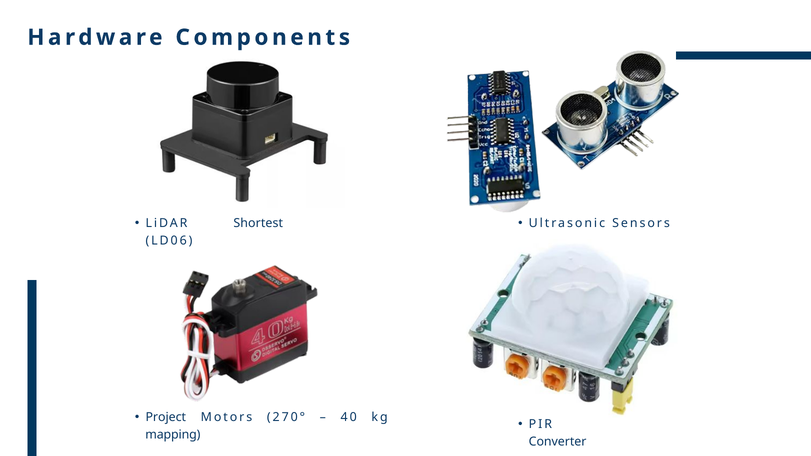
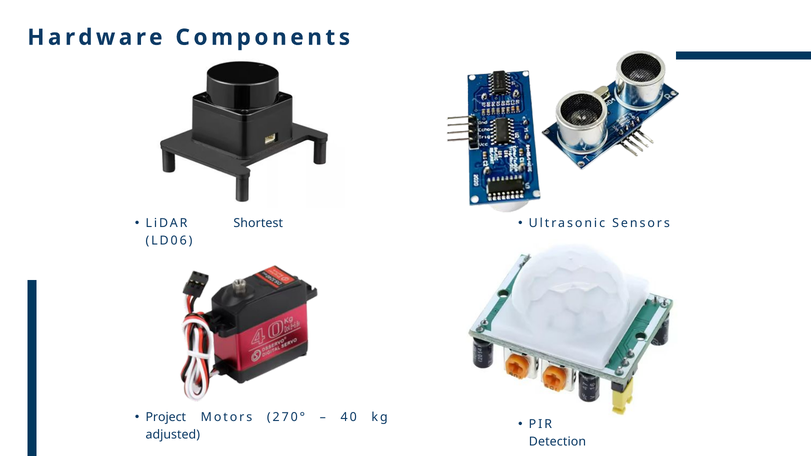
mapping: mapping -> adjusted (173, 435)
Converter: Converter -> Detection (557, 442)
